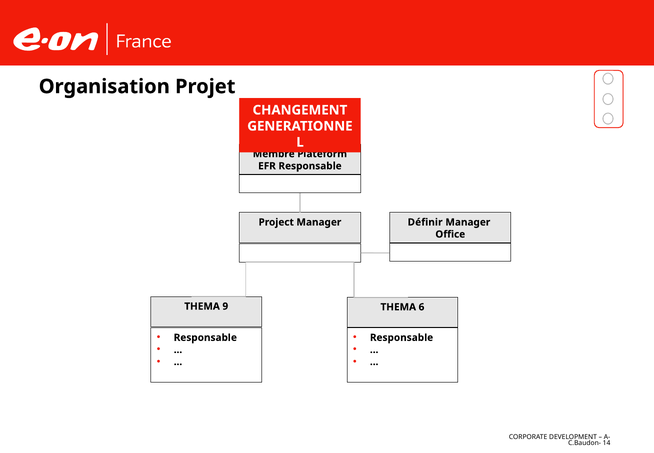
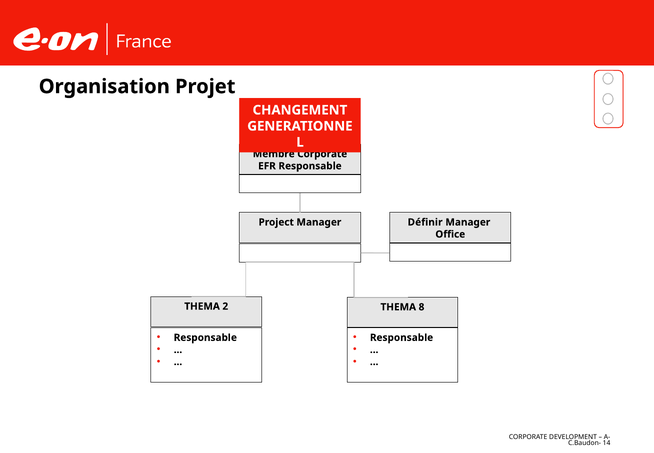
Membre Plateform: Plateform -> Corporate (322, 154)
9: 9 -> 2 (225, 306)
6: 6 -> 8 (421, 307)
